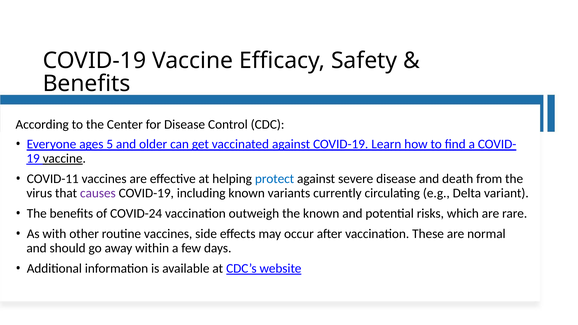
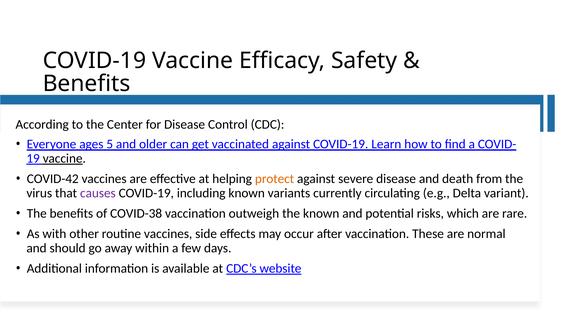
COVID-11: COVID-11 -> COVID-42 (53, 179)
protect colour: blue -> orange (275, 179)
COVID-24: COVID-24 -> COVID-38 (136, 214)
